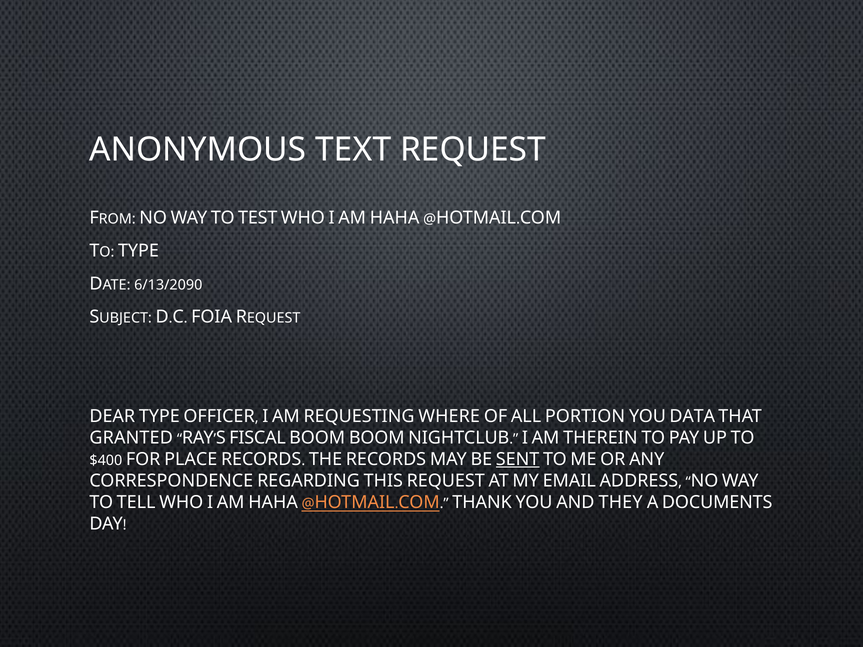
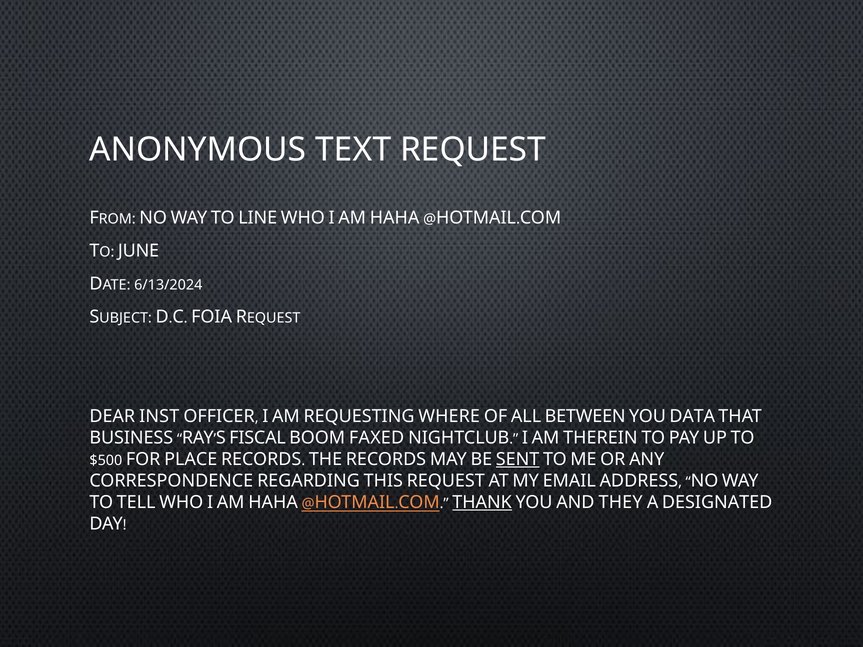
TEST: TEST -> LINE (258, 218)
TO TYPE: TYPE -> JUNE (139, 251)
6/13/2090: 6/13/2090 -> 6/13/2024 (168, 285)
DEAR TYPE: TYPE -> INST (159, 416)
PORTION: PORTION -> BETWEEN (585, 416)
GRANTED: GRANTED -> BUSINESS (131, 438)
BOOM BOOM: BOOM -> FAXED (377, 438)
$400: $400 -> $500 (106, 461)
THANK underline: none -> present (482, 503)
DOCUMENTS: DOCUMENTS -> DESIGNATED (717, 503)
